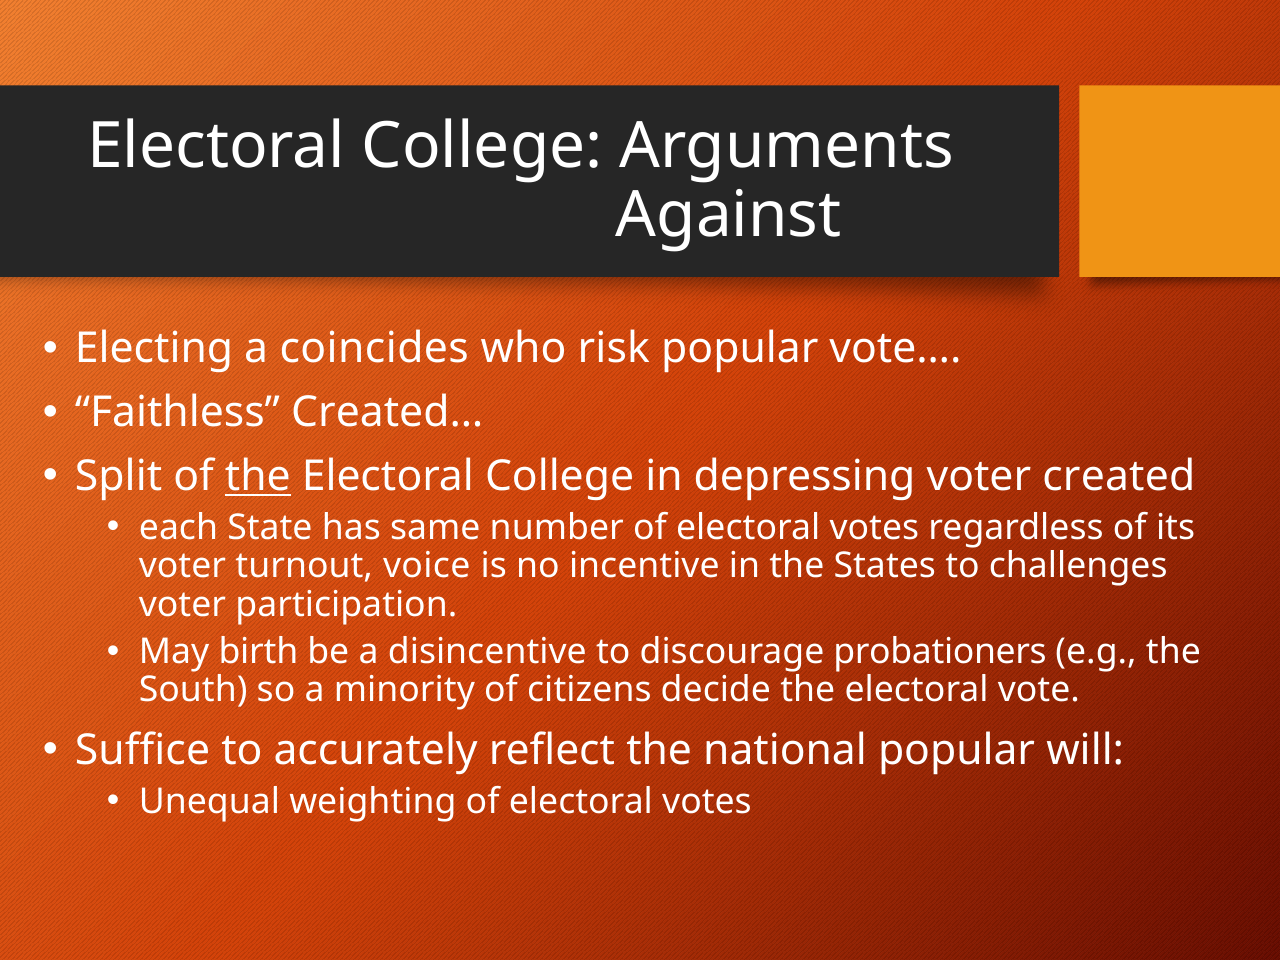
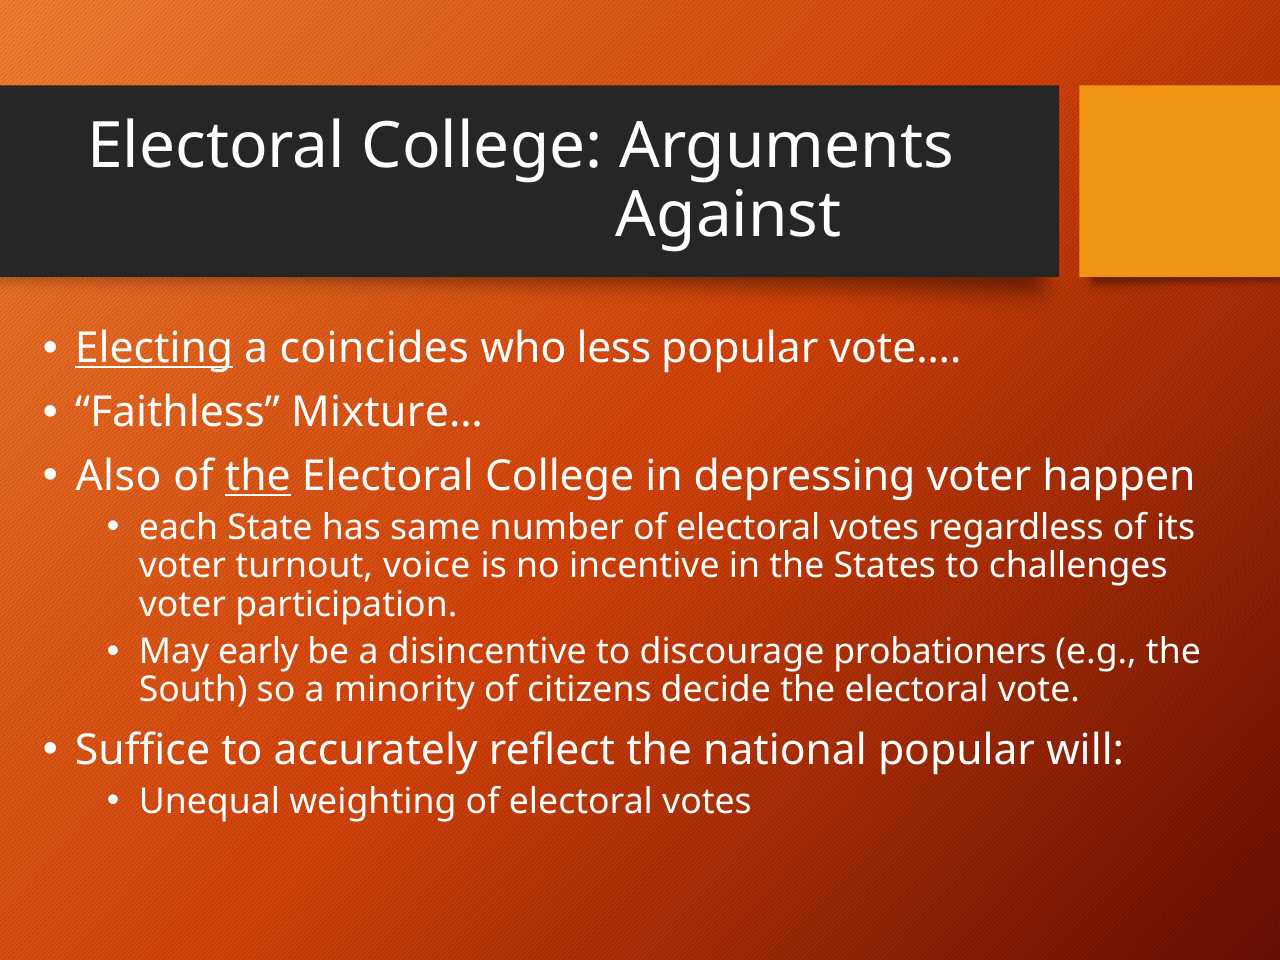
Electing underline: none -> present (154, 349)
risk: risk -> less (614, 349)
Created…: Created… -> Mixture… (387, 413)
Split: Split -> Also (118, 477)
created: created -> happen (1119, 477)
birth: birth -> early (258, 652)
